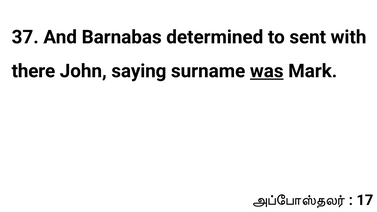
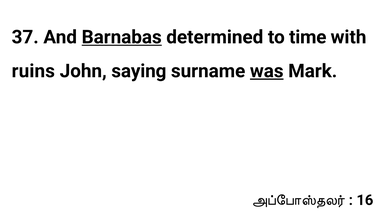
Barnabas underline: none -> present (122, 37)
sent: sent -> time (308, 37)
there: there -> ruins (33, 71)
17: 17 -> 16 (365, 200)
